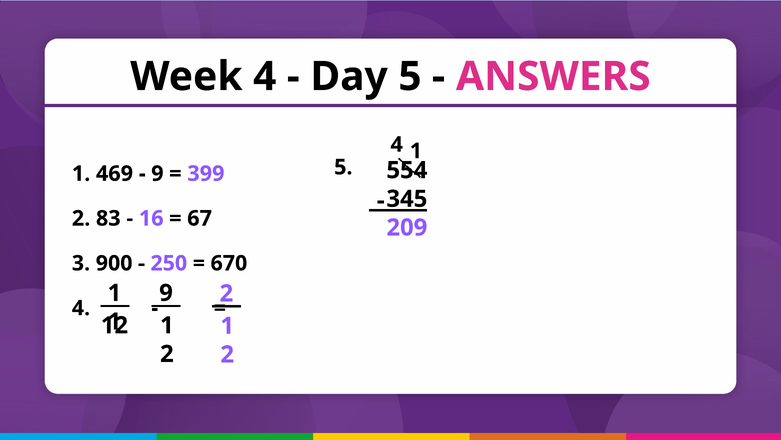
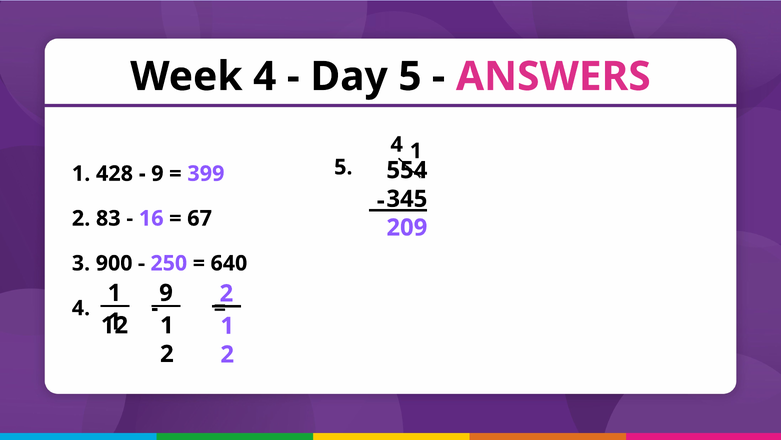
469: 469 -> 428 (114, 173)
670: 670 -> 640 (229, 263)
